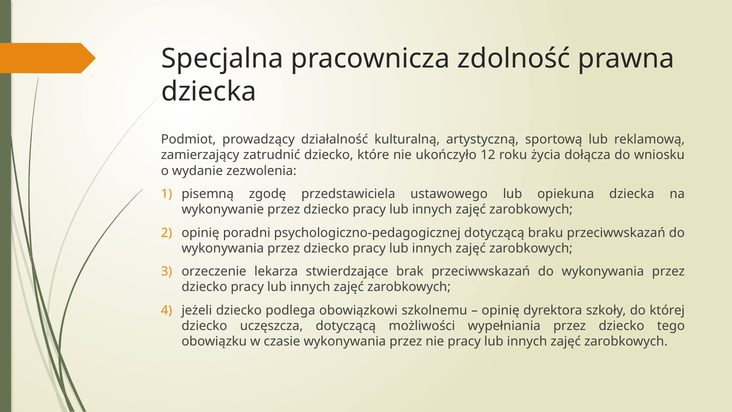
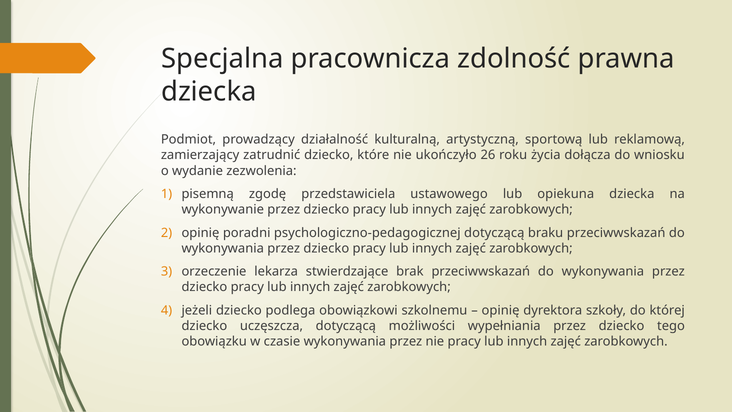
12: 12 -> 26 (488, 155)
